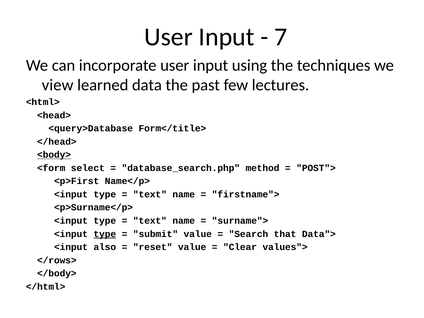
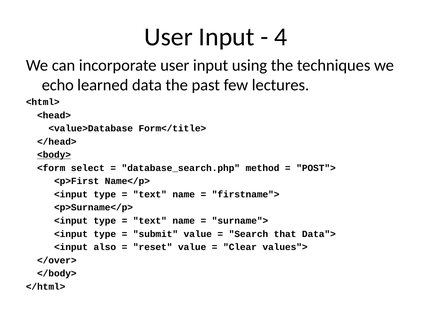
7: 7 -> 4 (281, 37)
view: view -> echo (58, 85)
<query>Database: <query>Database -> <value>Database (91, 128)
type underline: present -> none (105, 234)
</rows>: </rows> -> </over> (57, 260)
